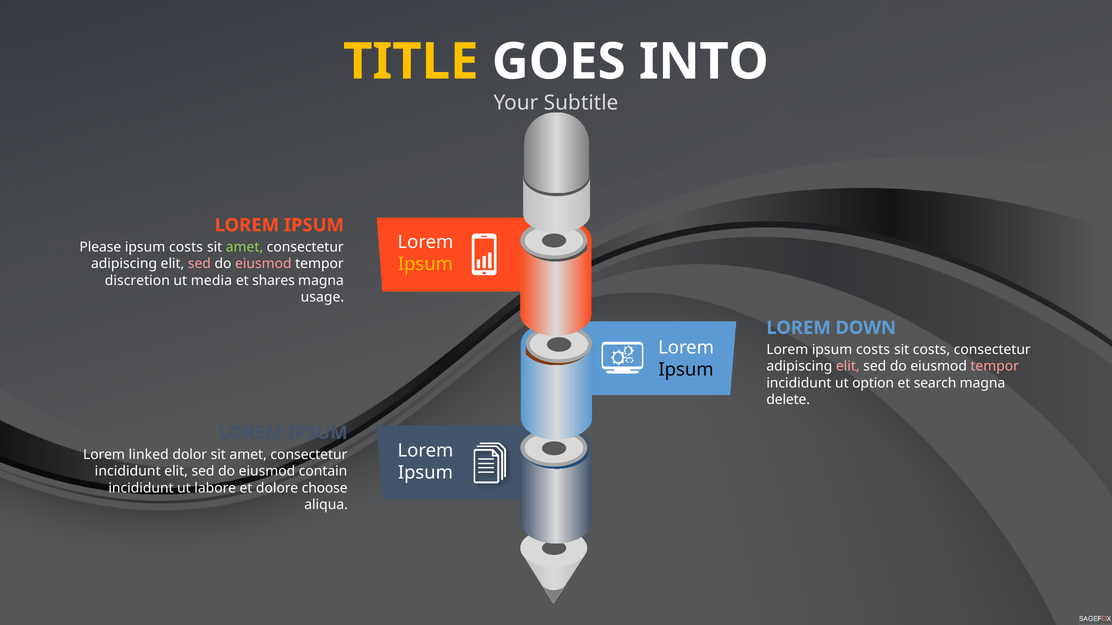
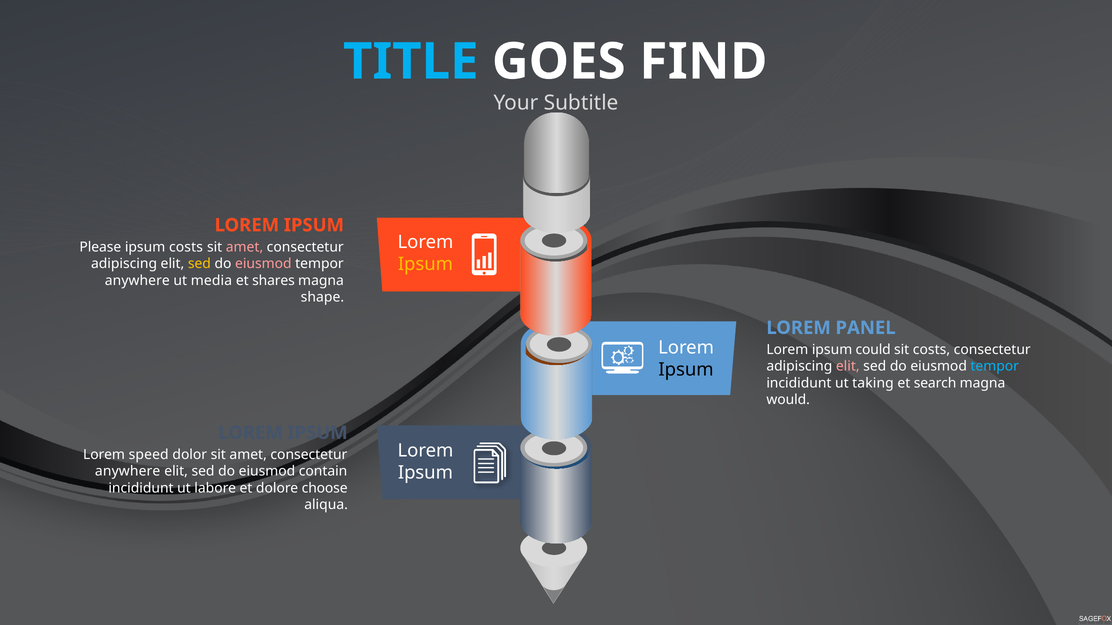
TITLE colour: yellow -> light blue (411, 62)
INTO: INTO -> FIND (703, 62)
amet colour: light green -> pink (245, 247)
sed colour: pink -> yellow (199, 264)
discretion: discretion -> anywhere (137, 281)
usage: usage -> shape (322, 297)
DOWN: DOWN -> PANEL (866, 328)
Lorem ipsum costs: costs -> could (873, 350)
tempor colour: pink -> light blue (995, 367)
option: option -> taking (873, 383)
delete: delete -> would (788, 400)
linked: linked -> speed (149, 455)
incididunt: incididunt -> anywhere (128, 472)
